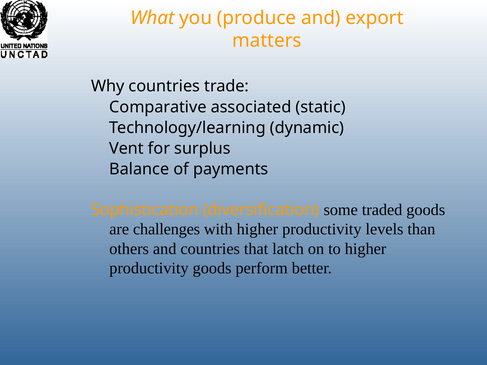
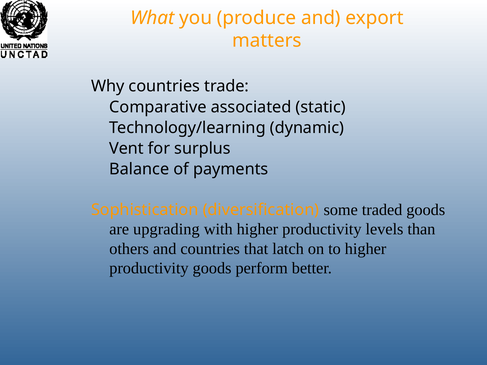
challenges: challenges -> upgrading (166, 229)
